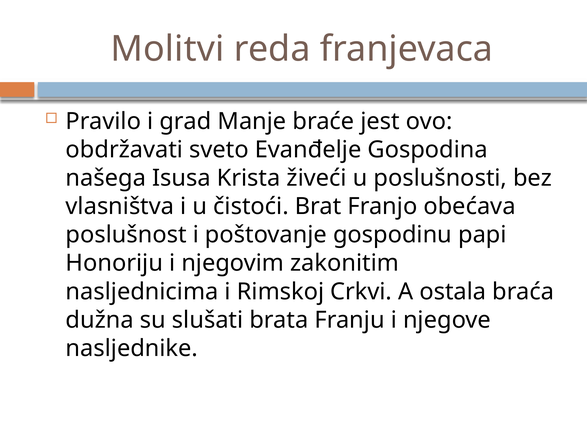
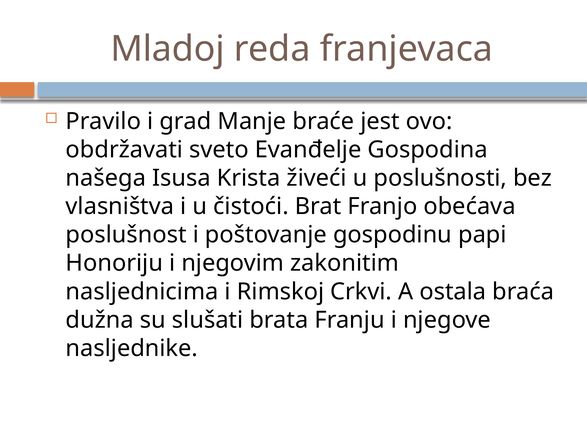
Molitvi: Molitvi -> Mladoj (168, 49)
